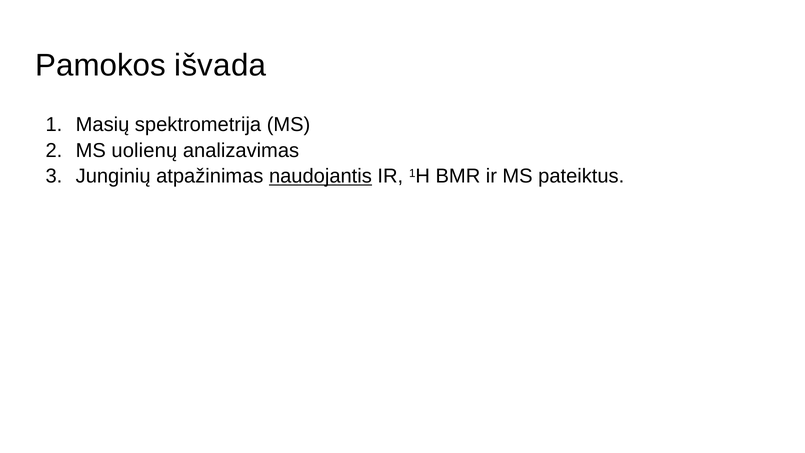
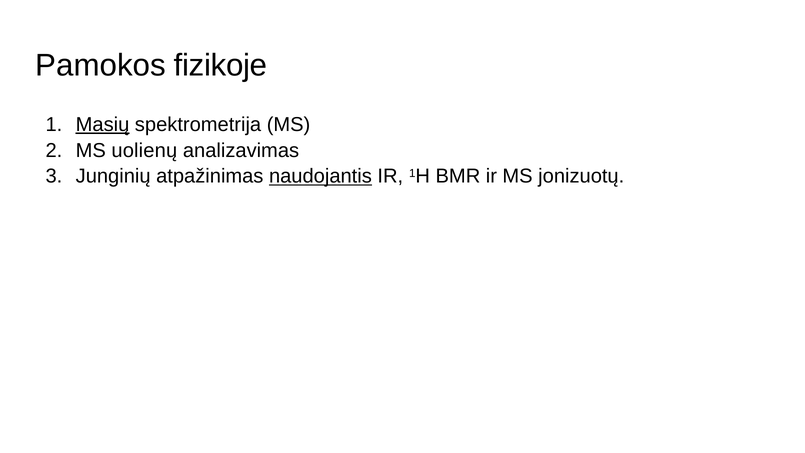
išvada: išvada -> fizikoje (221, 65)
Masių underline: none -> present (103, 124)
pateiktus: pateiktus -> jonizuotų (581, 176)
